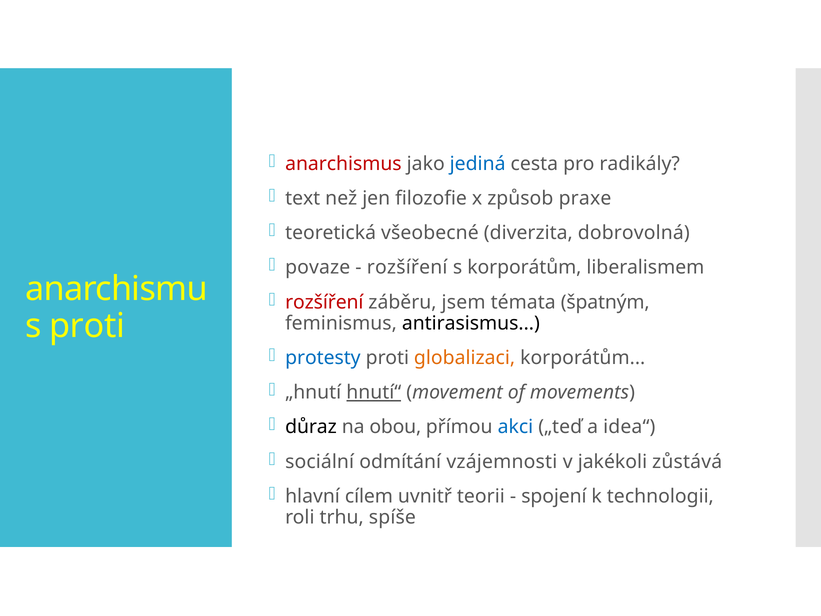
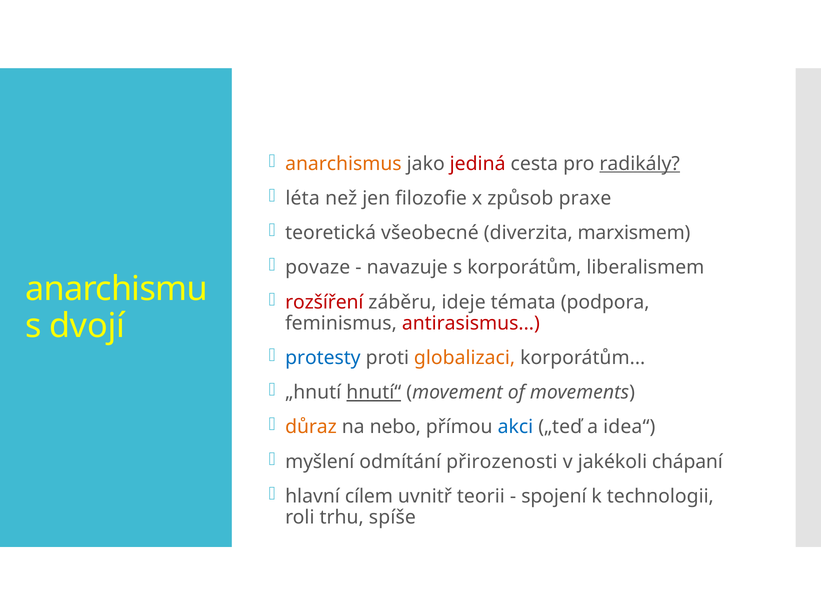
anarchismus colour: red -> orange (343, 164)
jediná colour: blue -> red (478, 164)
radikály underline: none -> present (640, 164)
text: text -> léta (303, 198)
dobrovolná: dobrovolná -> marxismem (634, 233)
rozšíření: rozšíření -> navazuje (407, 267)
jsem: jsem -> ideje (464, 302)
špatným: špatným -> podpora (605, 302)
s proti: proti -> dvojí (87, 326)
antirasismus colour: black -> red (471, 323)
důraz colour: black -> orange (311, 427)
obou: obou -> nebo (395, 427)
sociální: sociální -> myšlení (320, 461)
vzájemnosti: vzájemnosti -> přirozenosti (502, 461)
zůstává: zůstává -> chápaní (687, 461)
